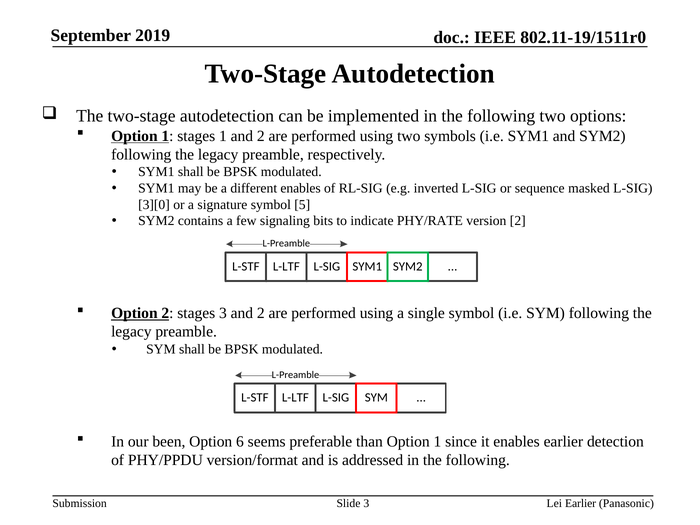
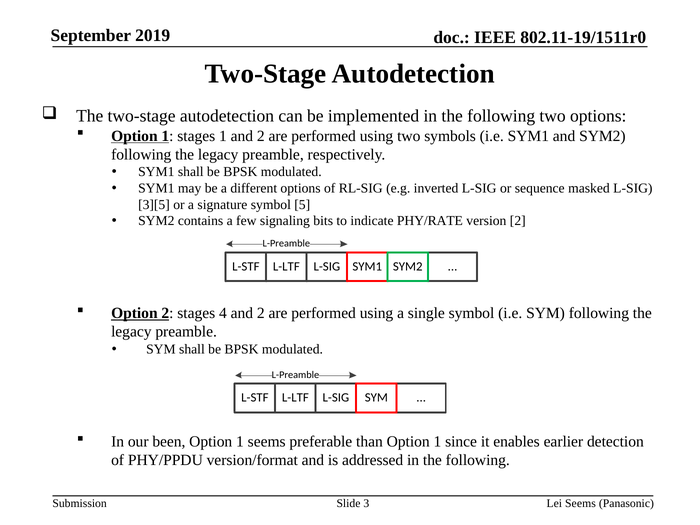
different enables: enables -> options (301, 188)
3][0: 3][0 -> 3][5 (154, 205)
stages 3: 3 -> 4 (223, 313)
6: 6 -> 1 (240, 441)
Lei Earlier: Earlier -> Seems (580, 504)
